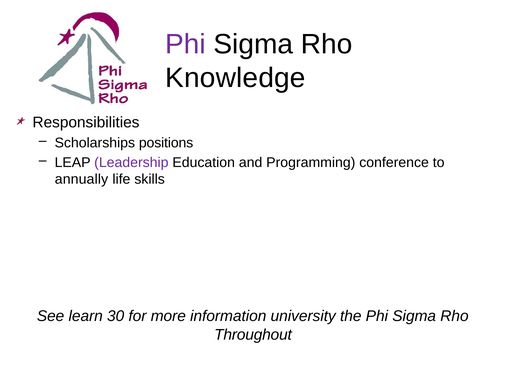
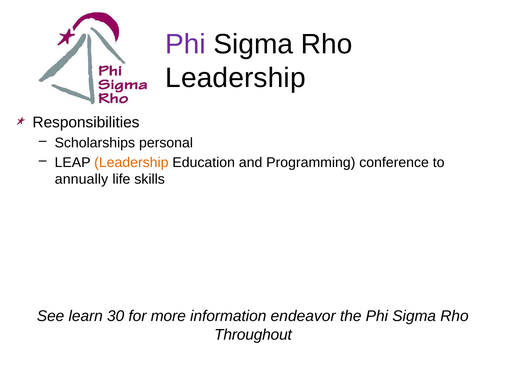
Knowledge: Knowledge -> Leadership (235, 78)
positions: positions -> personal (166, 143)
Leadership colour: purple -> orange (131, 163)
university: university -> endeavor (303, 316)
